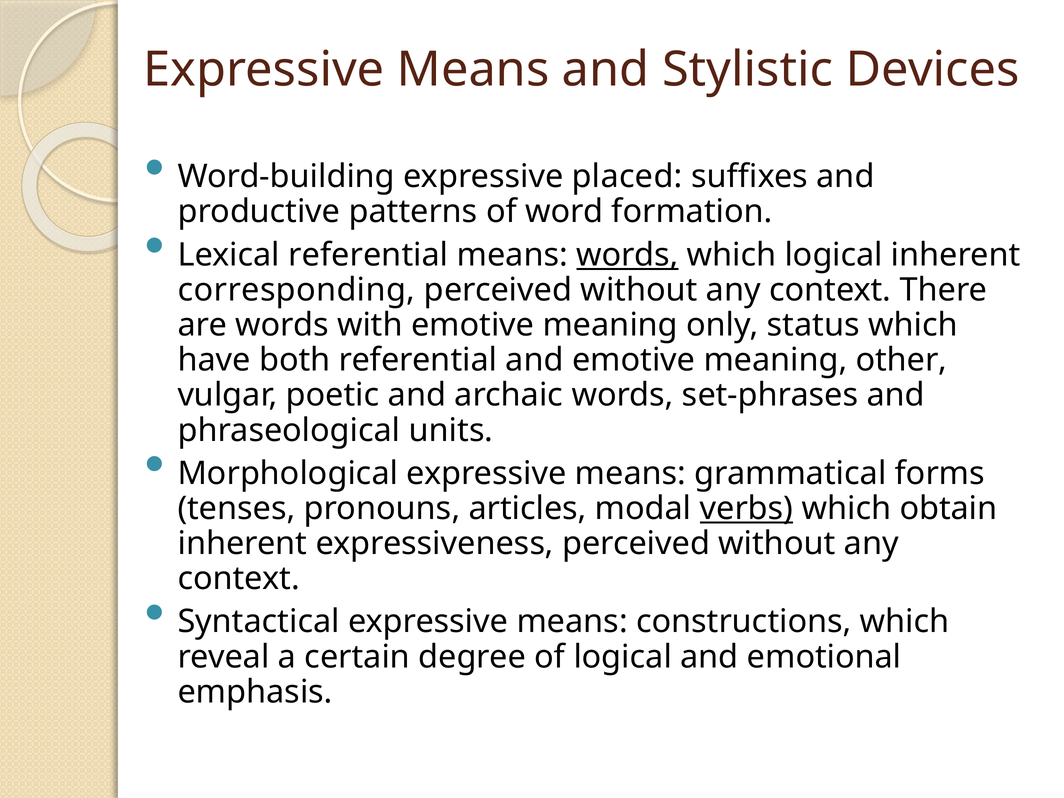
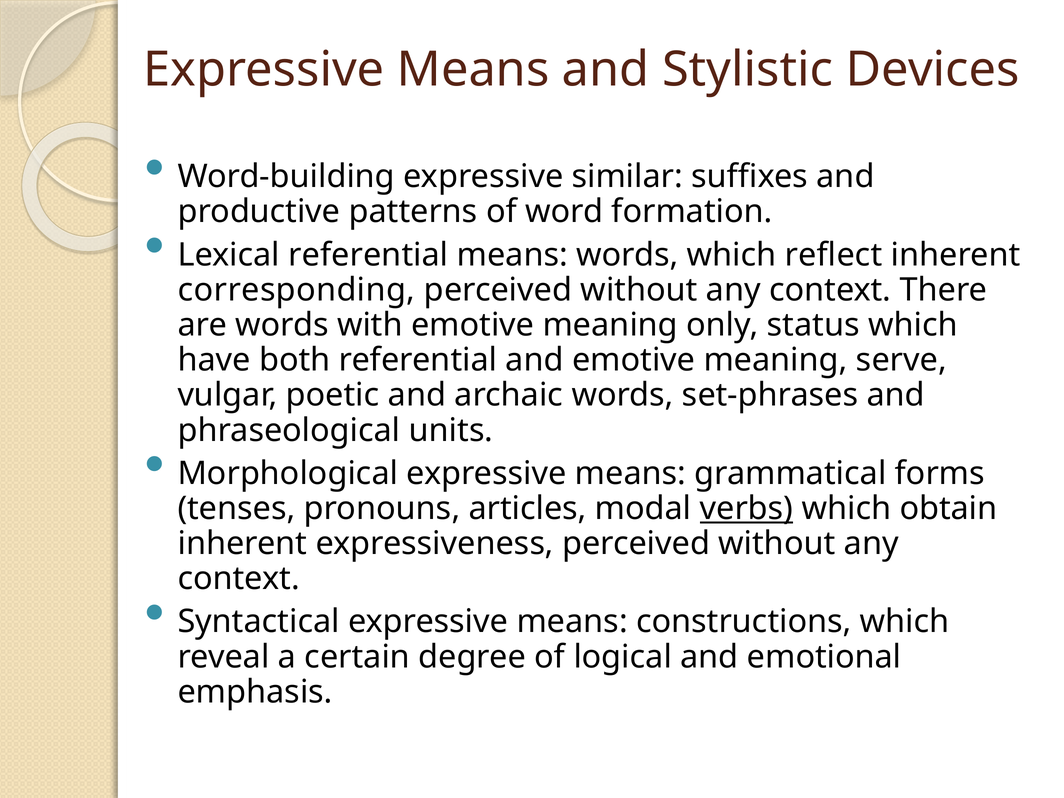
placed: placed -> similar (627, 177)
words underline: present -> none (627, 255)
which logical: logical -> reflect (834, 255)
other: other -> serve (901, 360)
